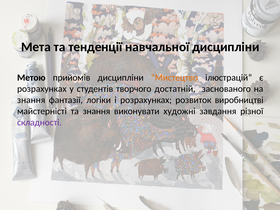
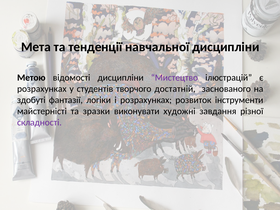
прийомів: прийомів -> відомості (72, 78)
Мистецтво colour: orange -> purple (174, 78)
знання: знання -> здобуті (31, 100)
виробництві: виробництві -> інструменти (239, 100)
та знання: знання -> зразки (96, 111)
